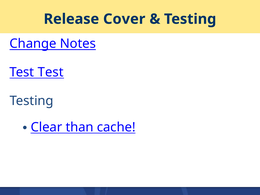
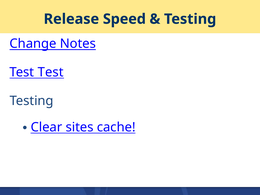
Cover: Cover -> Speed (124, 19)
than: than -> sites (80, 127)
